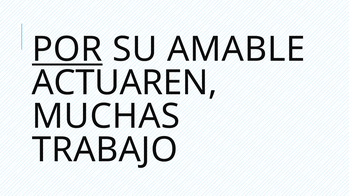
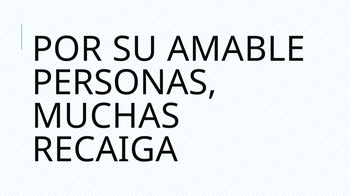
POR underline: present -> none (67, 50)
ACTUAREN: ACTUAREN -> PERSONAS (124, 83)
TRABAJO: TRABAJO -> RECAIGA (105, 150)
